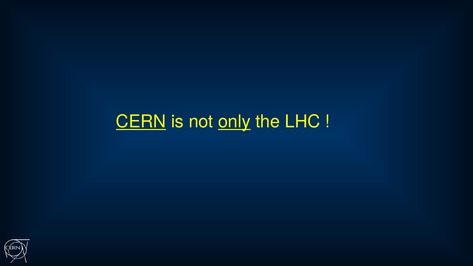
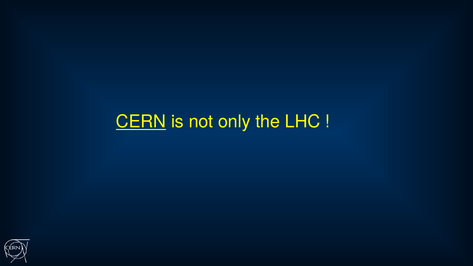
only underline: present -> none (234, 122)
